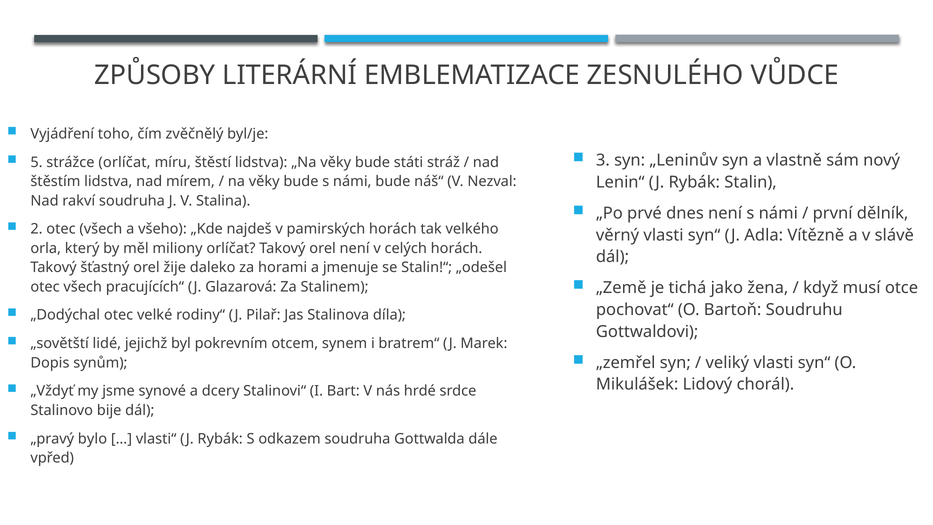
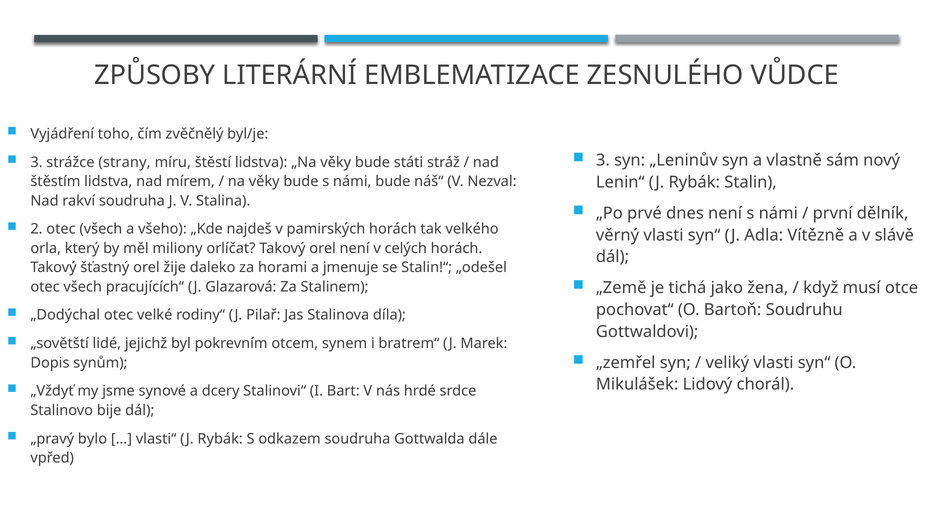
5: 5 -> 3 (37, 162)
strážce orlíčat: orlíčat -> strany (125, 162)
